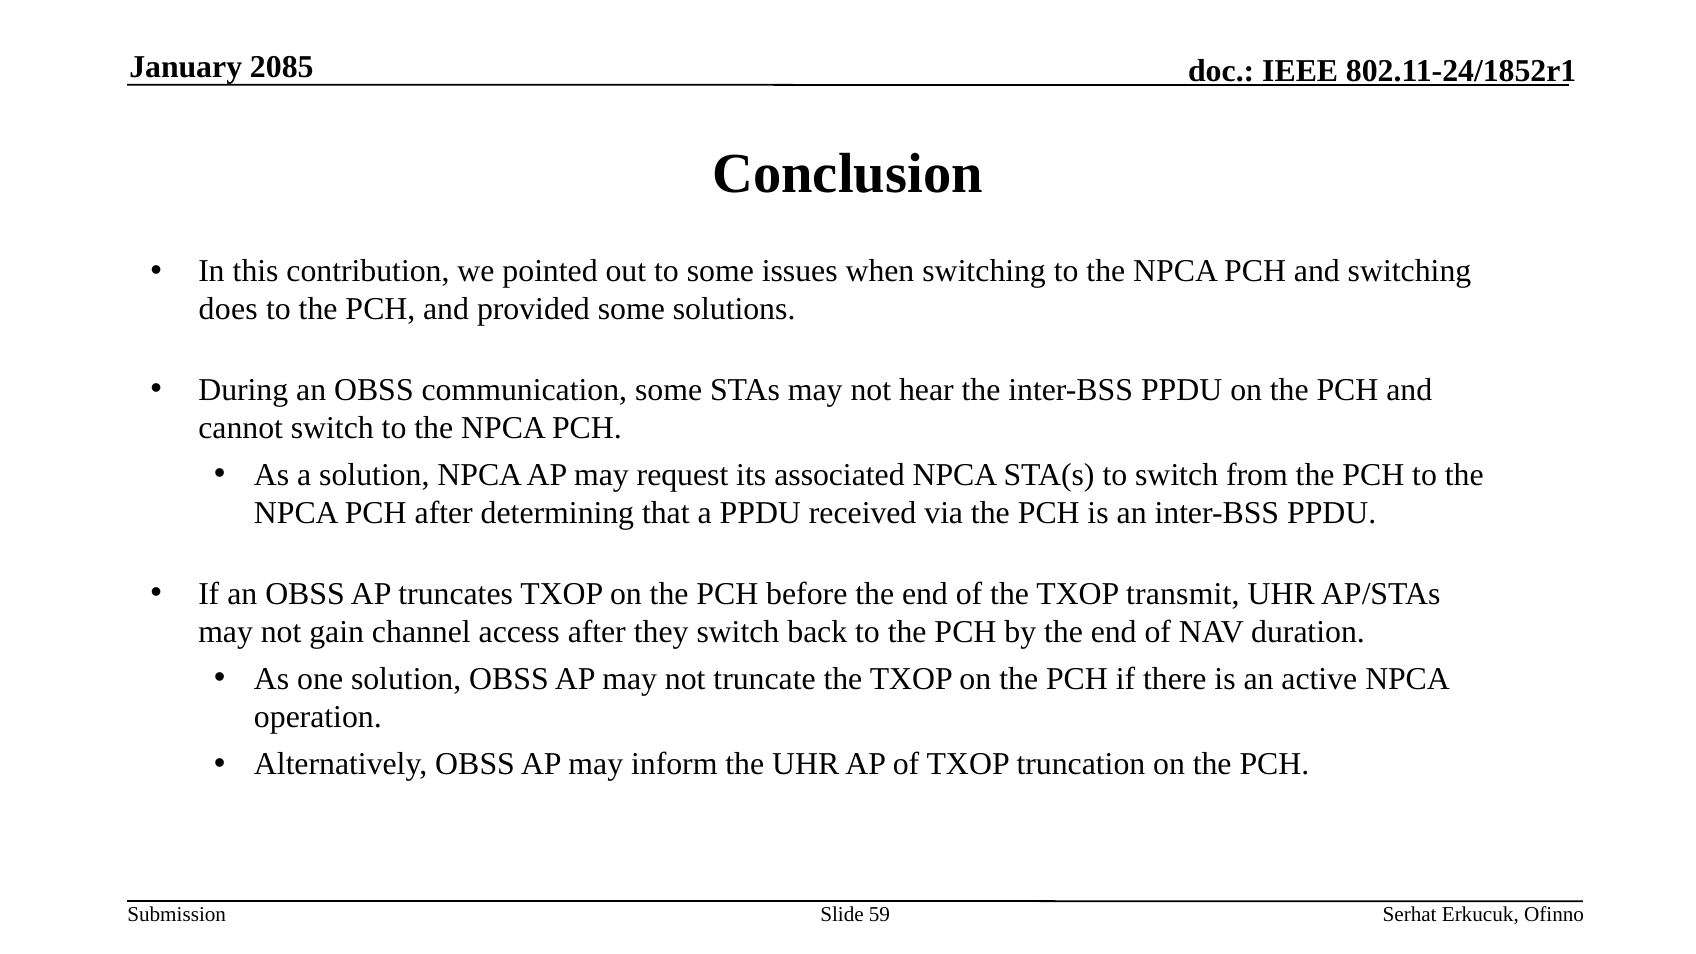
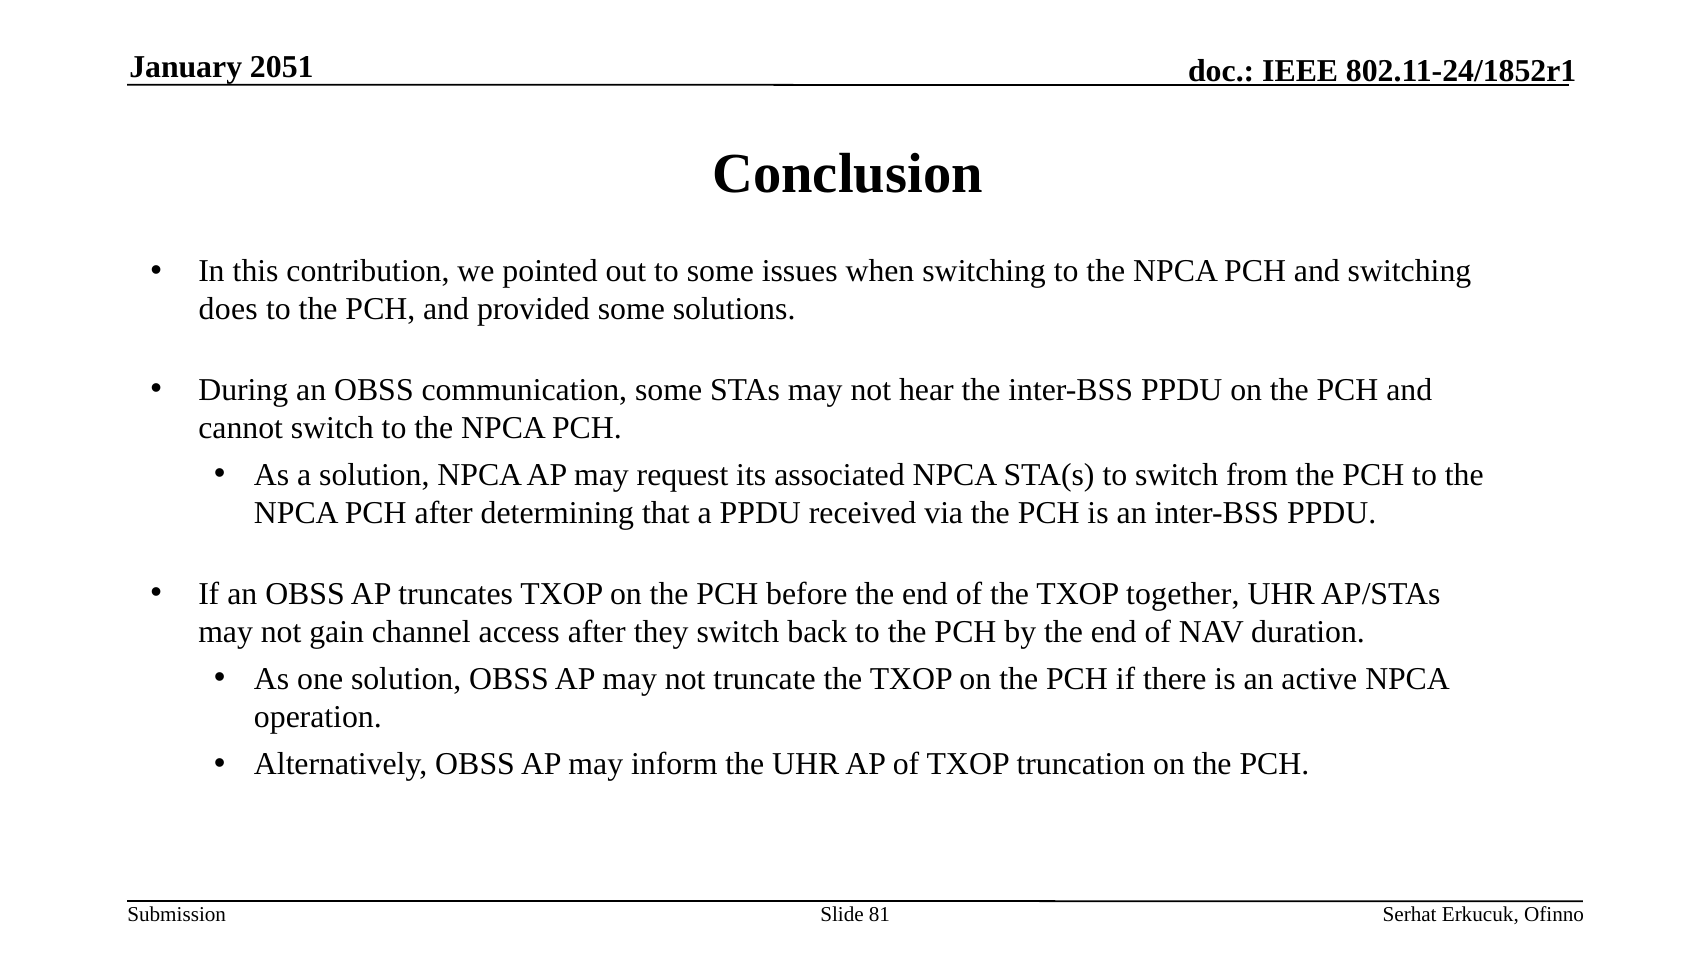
2085: 2085 -> 2051 (282, 67)
transmit: transmit -> together (1183, 594)
59: 59 -> 81 (879, 915)
